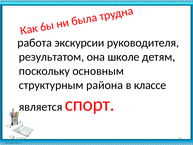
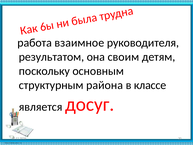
экскурсии: экскурсии -> взаимное (79, 43)
школе: школе -> своим (123, 57)
спорт: спорт -> досуг (90, 104)
